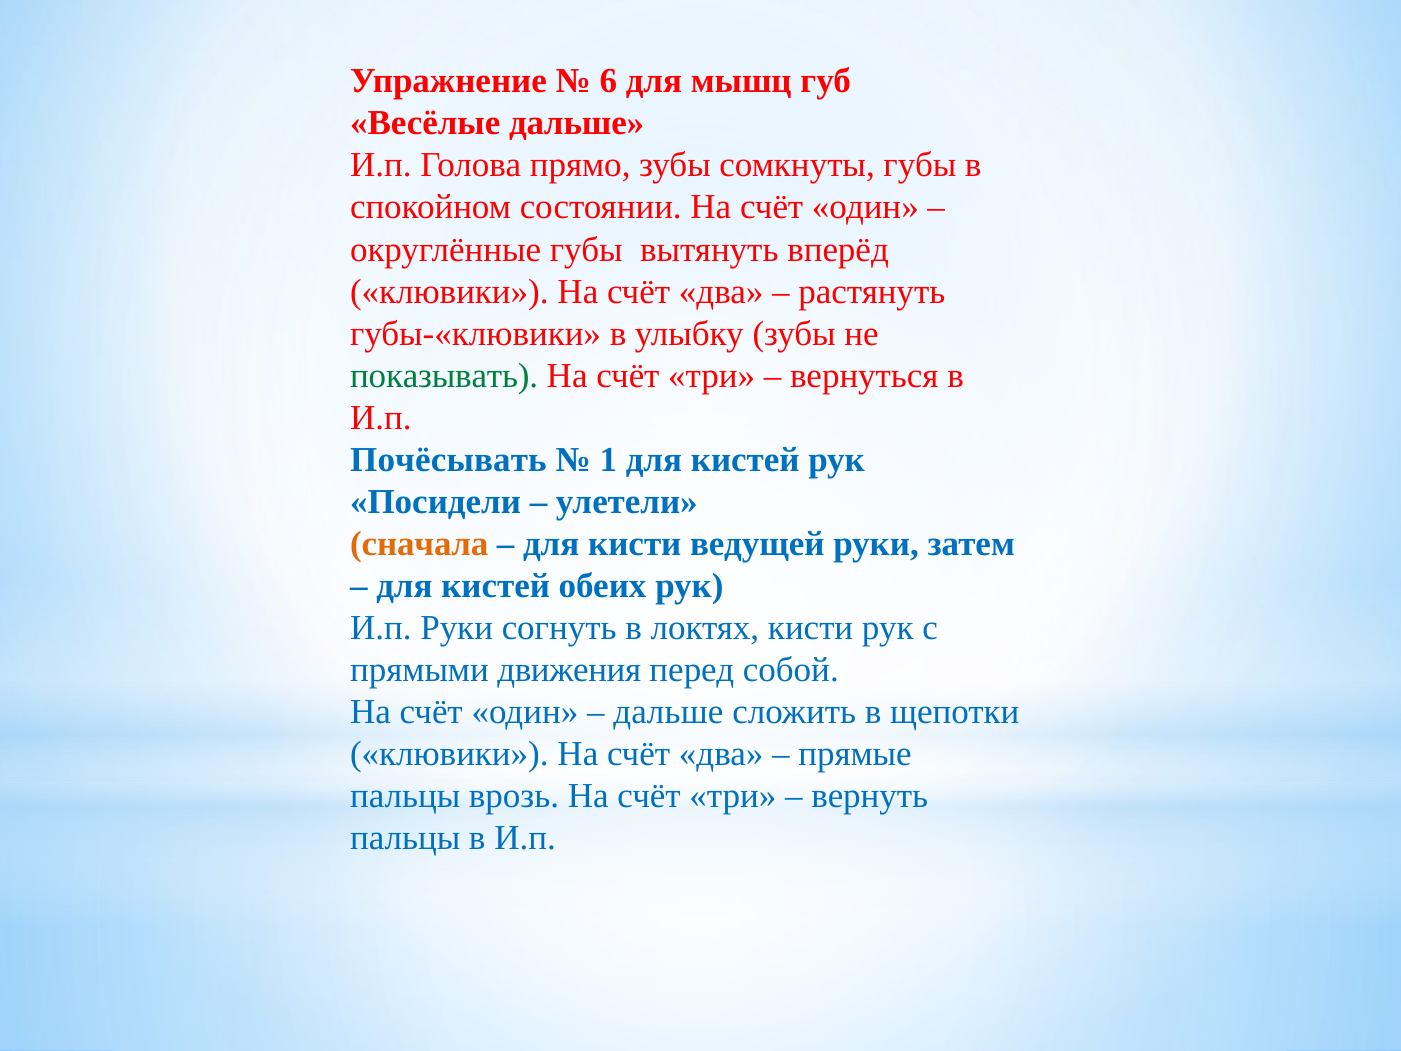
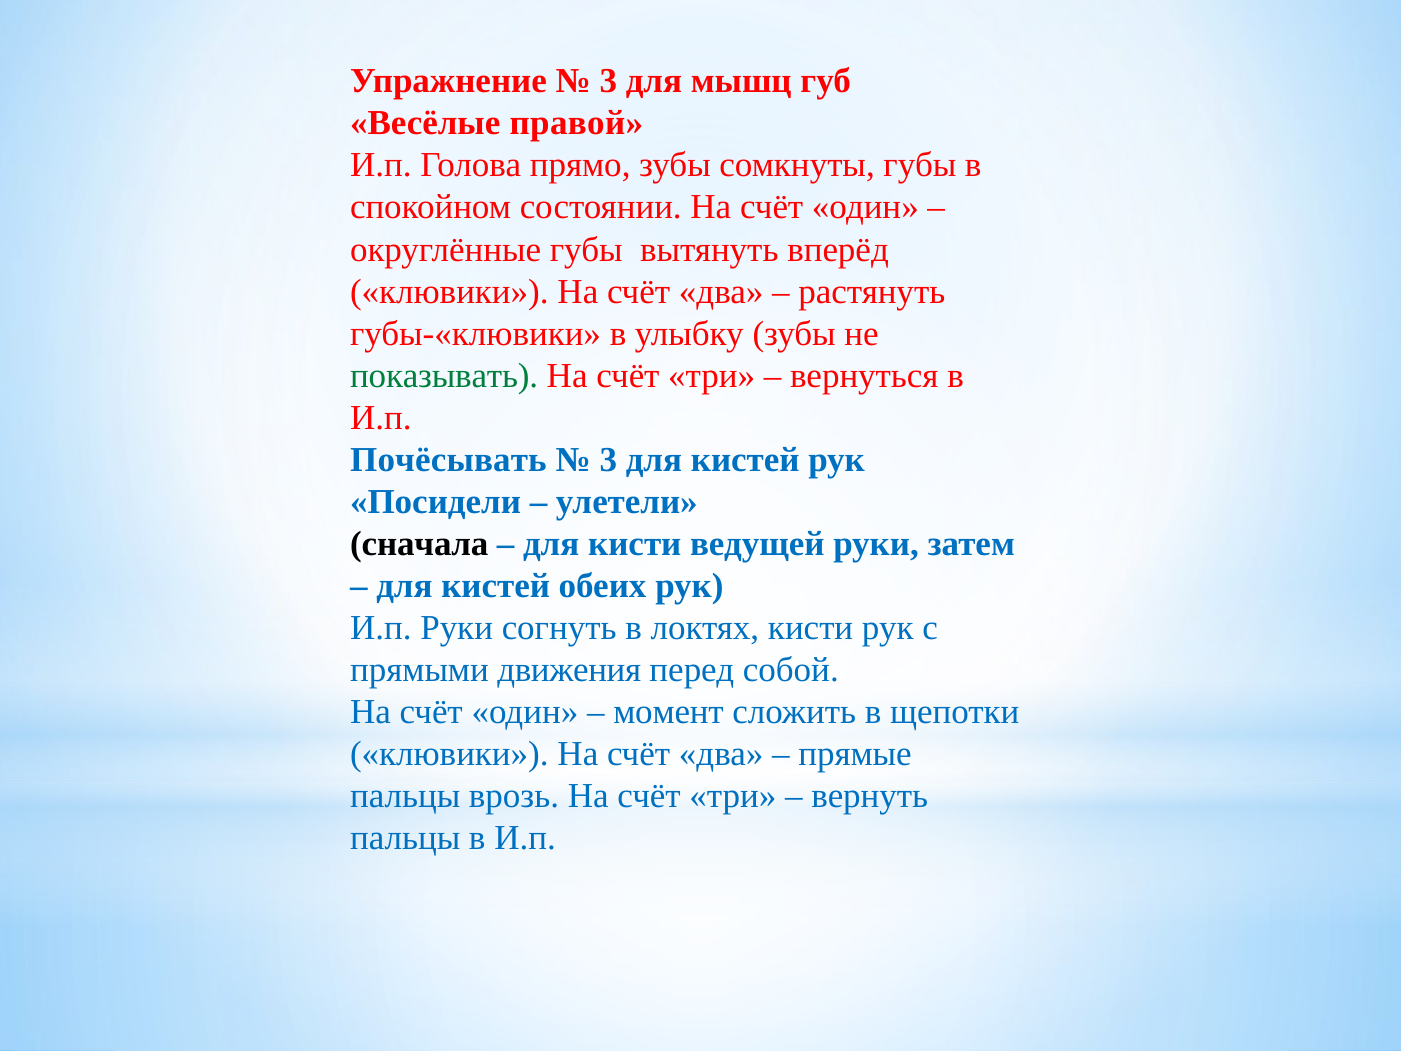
6: 6 -> 3 (608, 81)
Весёлые дальше: дальше -> правой (576, 123)
1: 1 -> 3 (608, 460)
сначала colour: orange -> black (419, 544)
дальше: дальше -> момент (669, 712)
